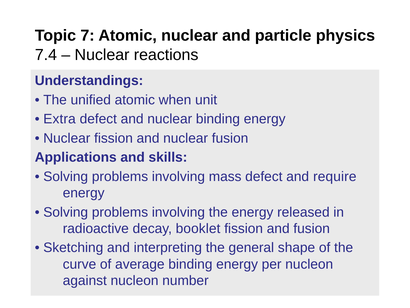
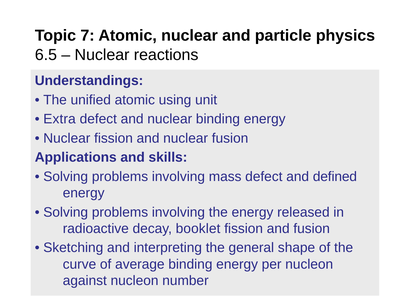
7.4: 7.4 -> 6.5 (46, 55)
when: when -> using (175, 100)
require: require -> defined (335, 176)
